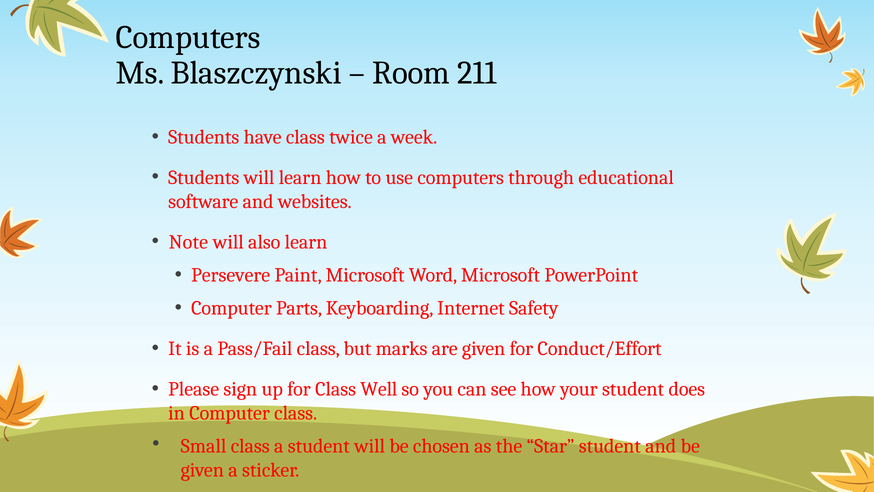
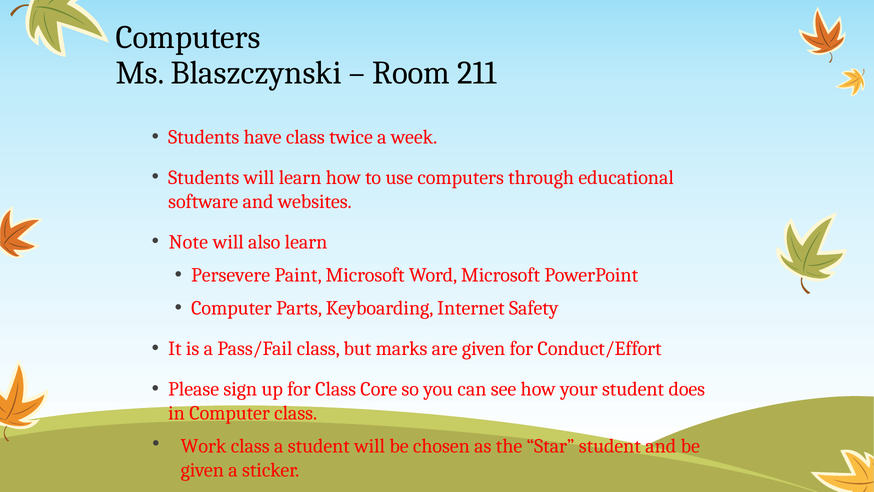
Well: Well -> Core (379, 389)
Small: Small -> Work (204, 446)
